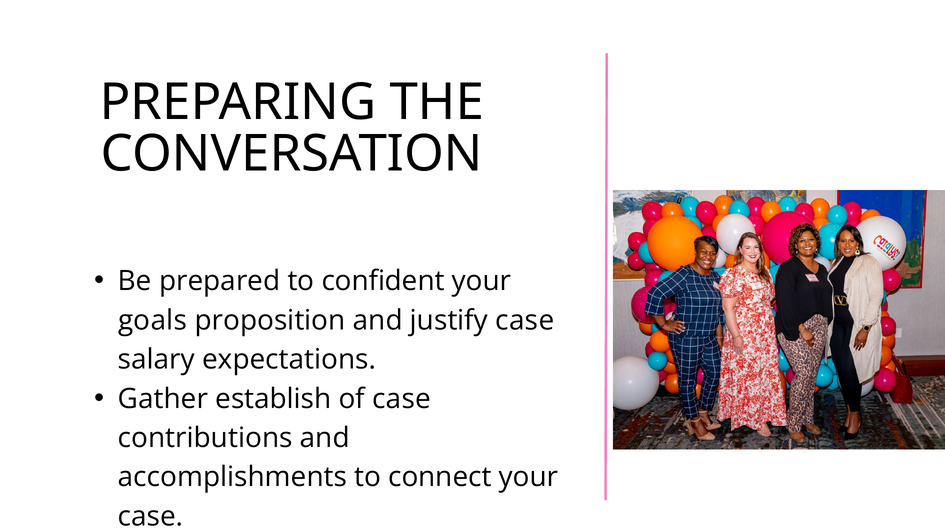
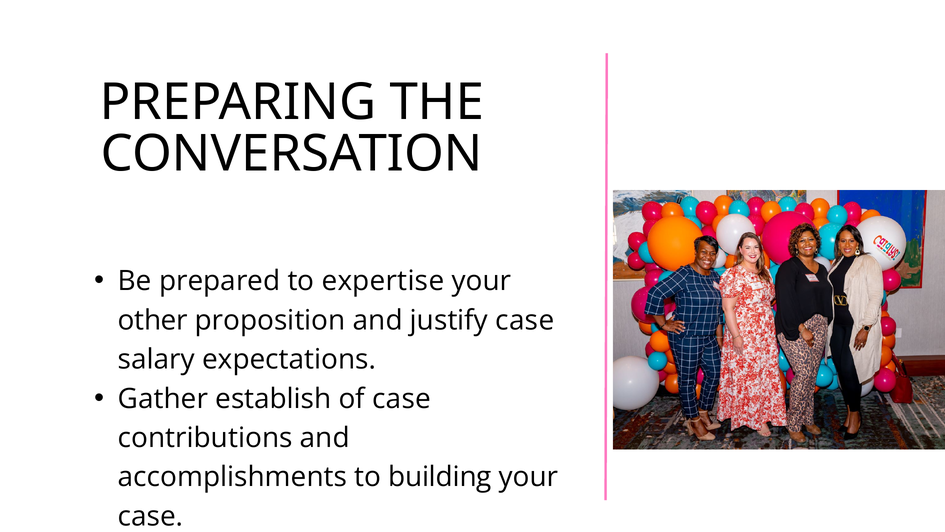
confident: confident -> expertise (383, 281)
goals: goals -> other (153, 320)
connect: connect -> building (440, 477)
